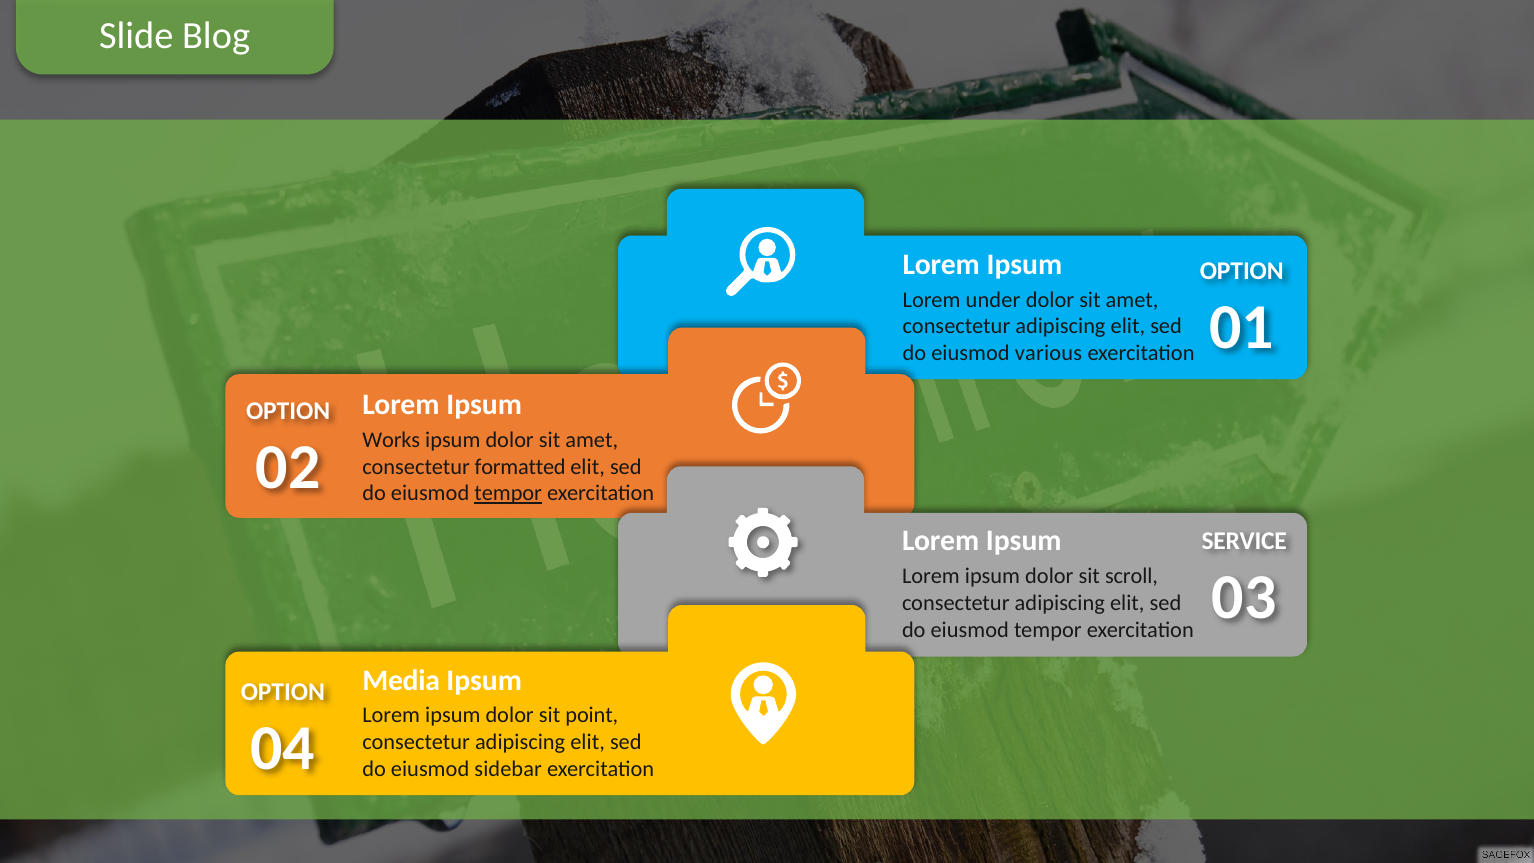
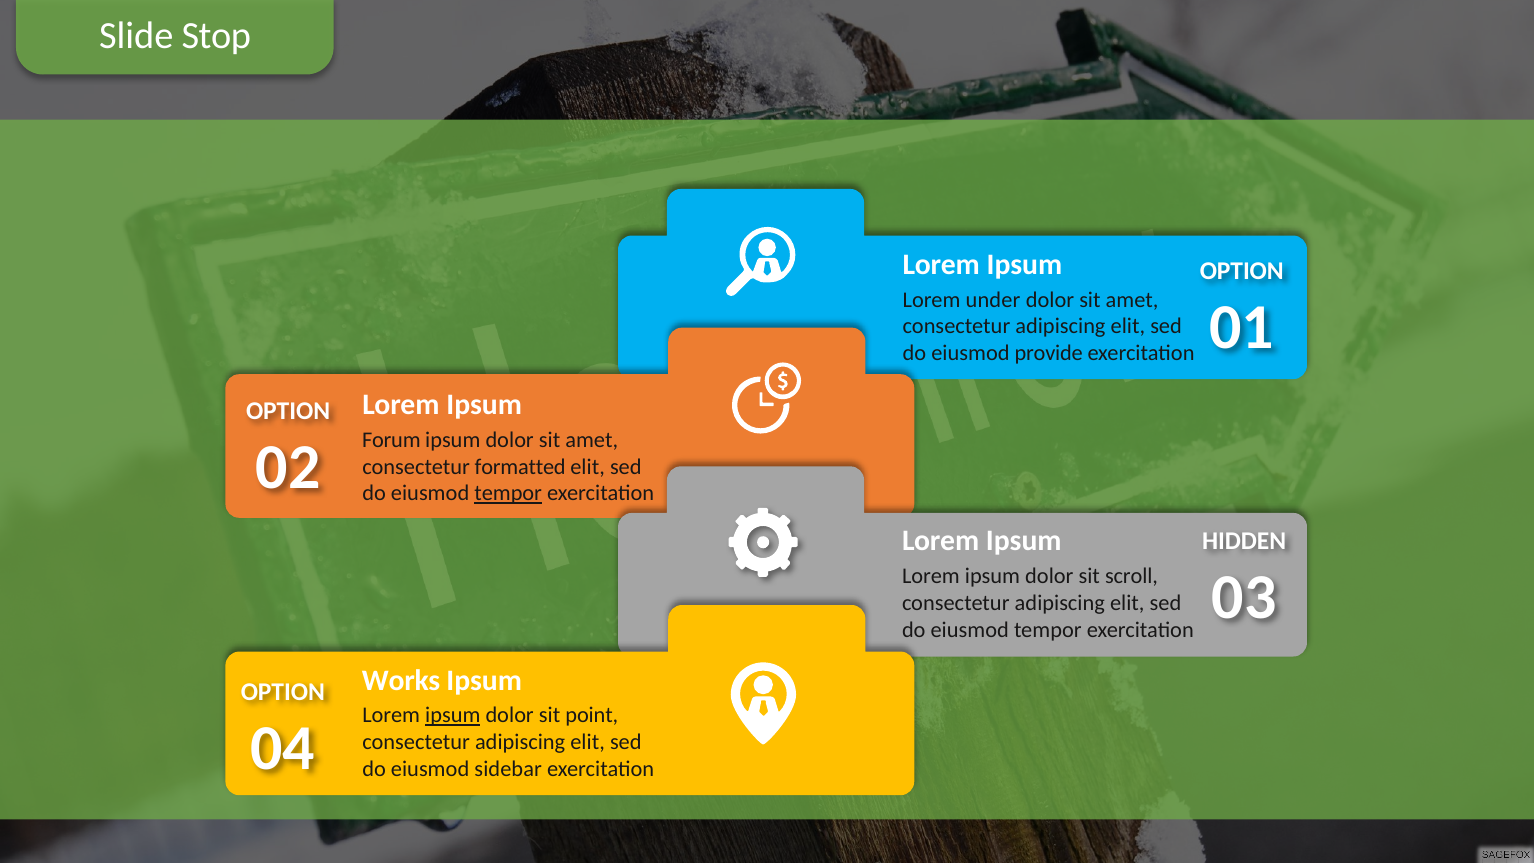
Blog: Blog -> Stop (216, 36)
various: various -> provide (1049, 353)
Works: Works -> Forum (391, 440)
SERVICE: SERVICE -> HIDDEN (1244, 540)
Media: Media -> Works (401, 680)
ipsum underline: none -> present (453, 715)
